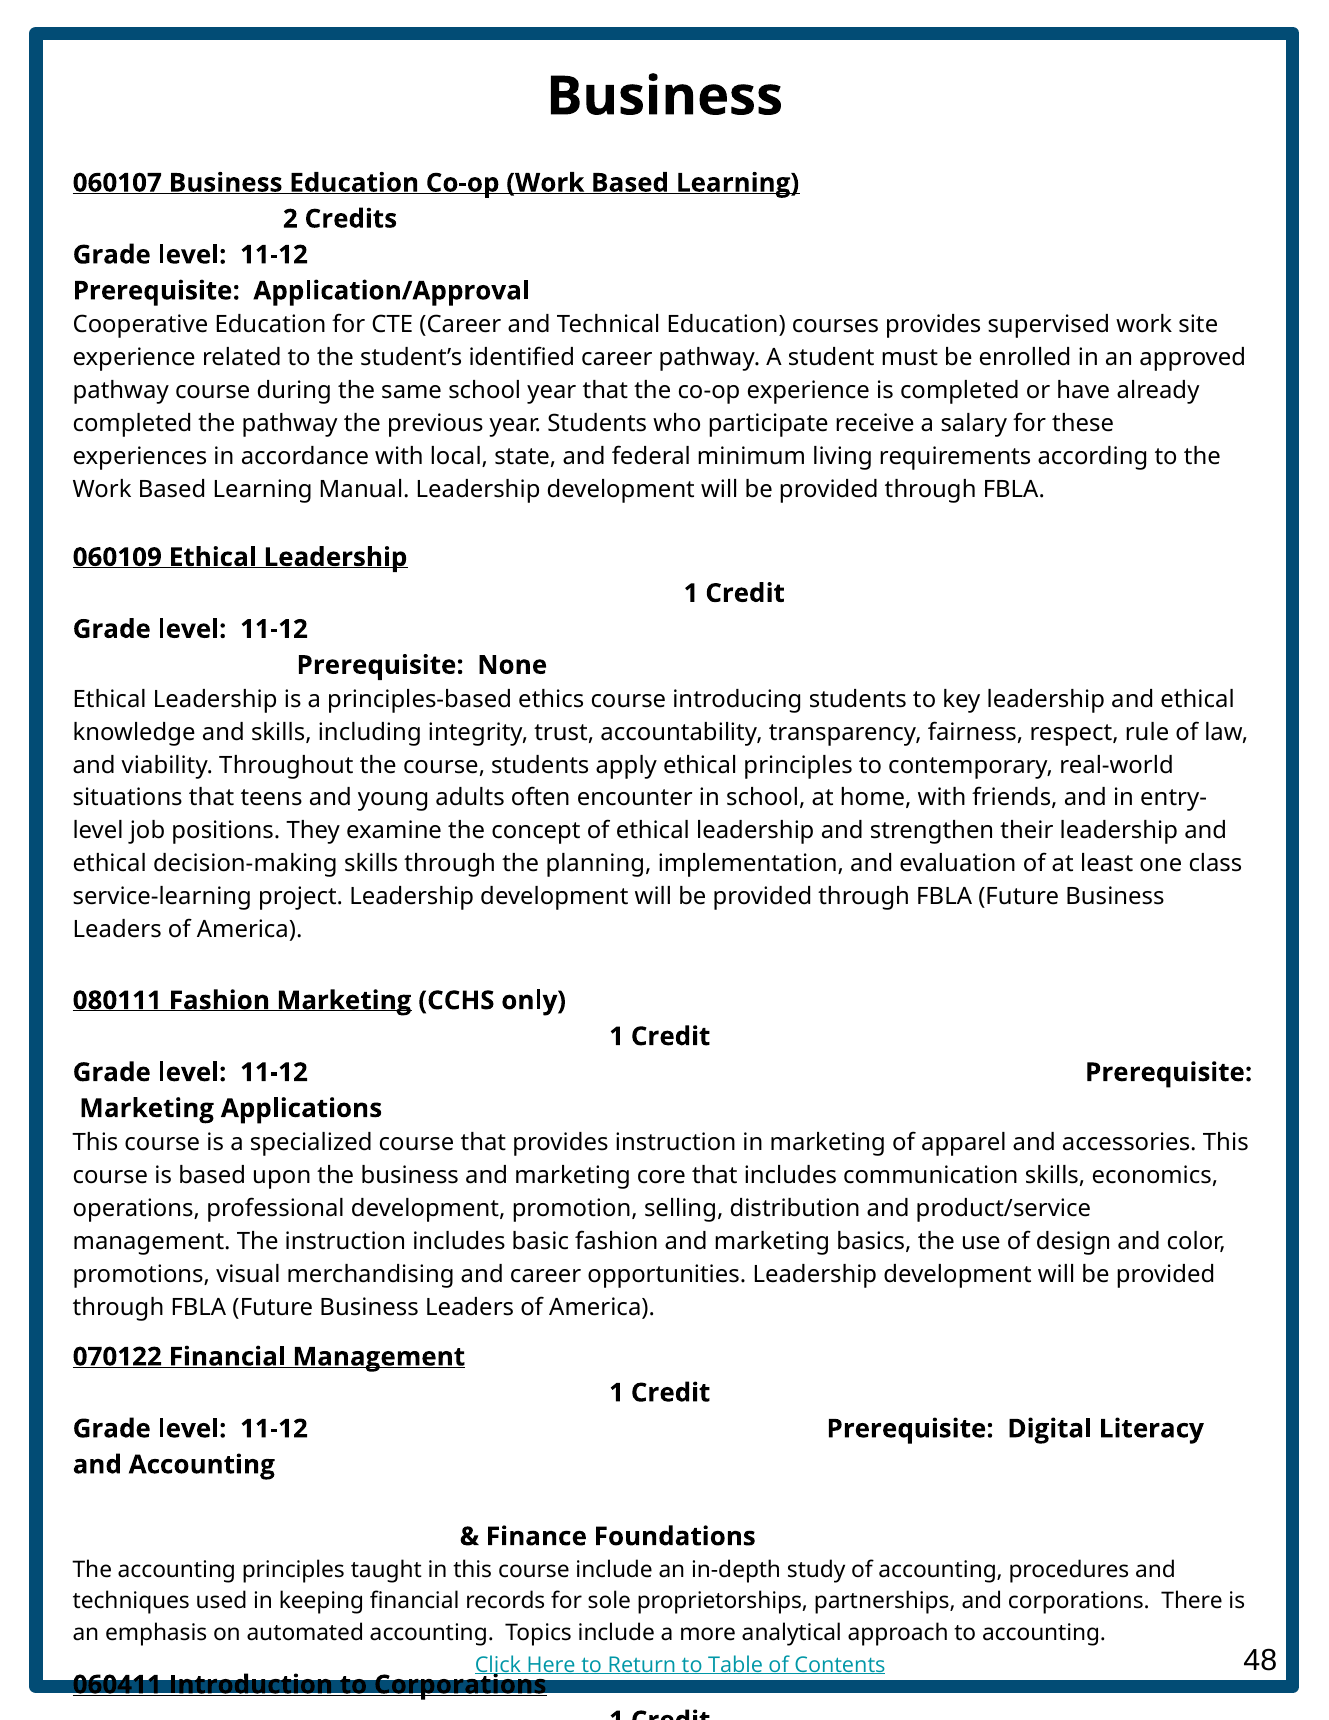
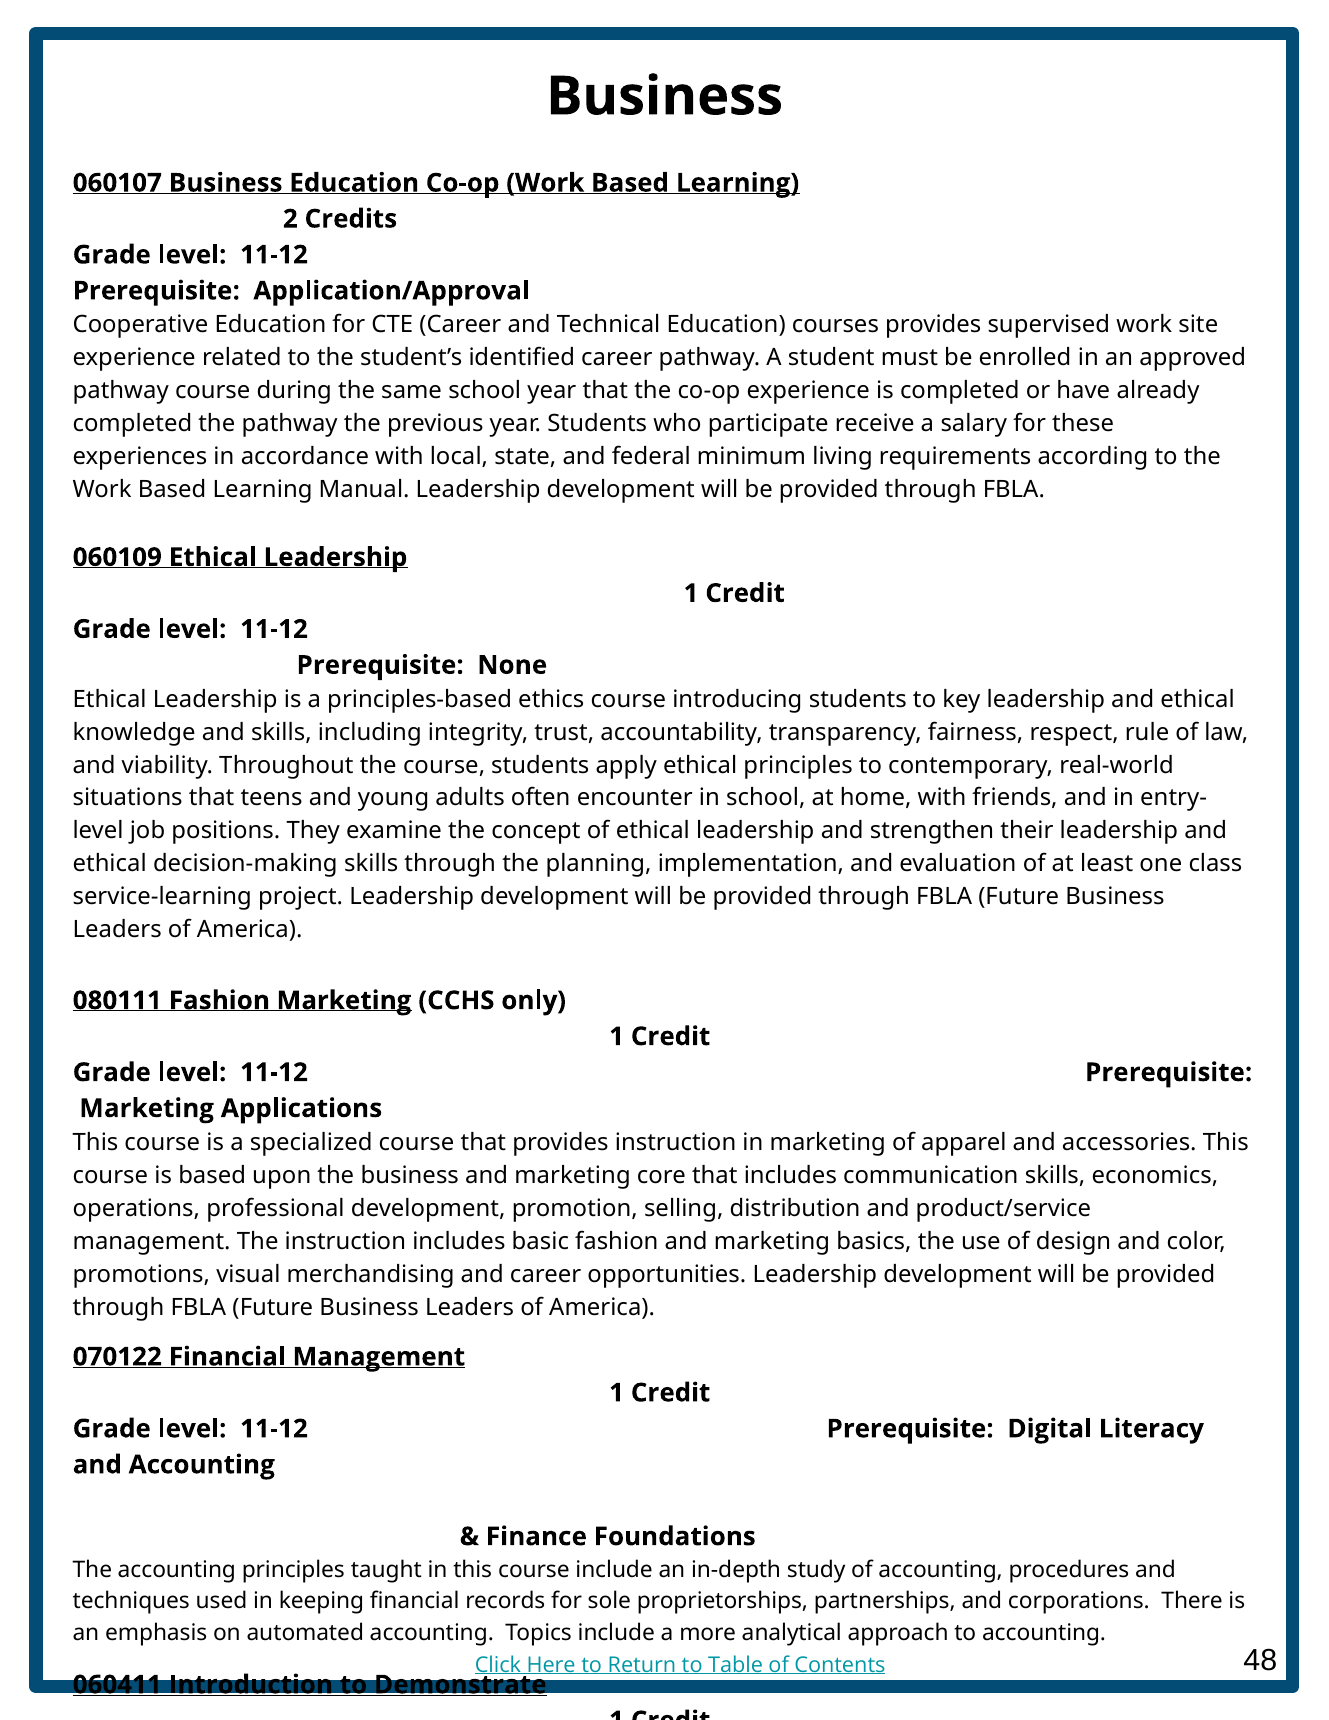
to Corporations: Corporations -> Demonstrate (460, 1685)
